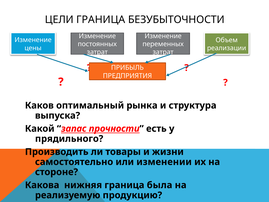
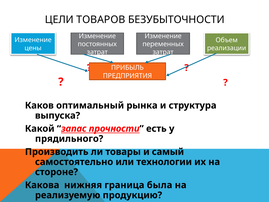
ЦЕЛИ ГРАНИЦА: ГРАНИЦА -> ТОВАРОВ (101, 20)
жизни: жизни -> самый (168, 152)
изменении: изменении -> технологии (164, 162)
